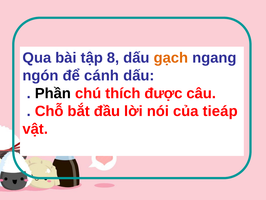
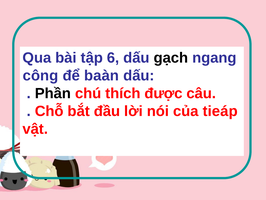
8: 8 -> 6 (113, 58)
gạch colour: orange -> black (171, 58)
ngón: ngón -> công (41, 75)
cánh: cánh -> baàn (102, 75)
